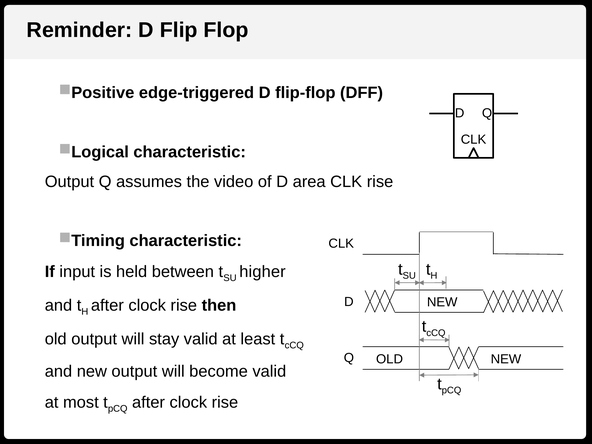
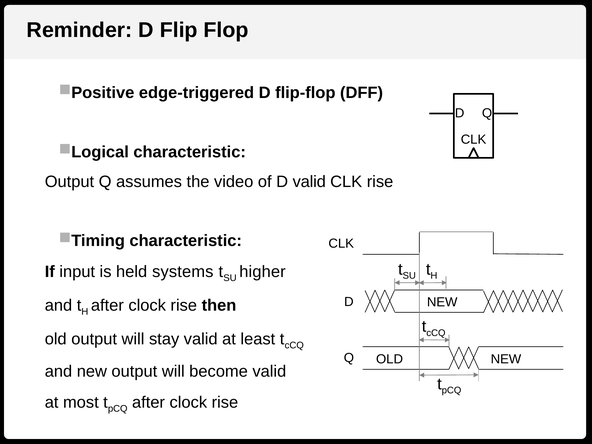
D area: area -> valid (309, 182)
between: between -> systems (183, 272)
